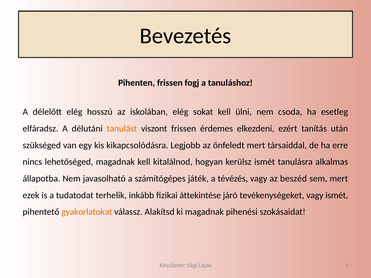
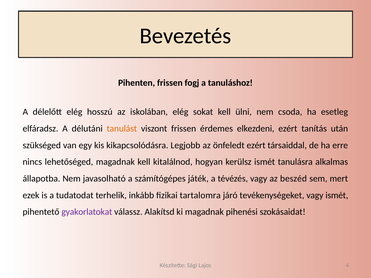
önfeledt mert: mert -> ezért (256, 145)
áttekintése: áttekintése -> tartalomra (200, 195)
gyakorlatokat colour: orange -> purple (87, 212)
